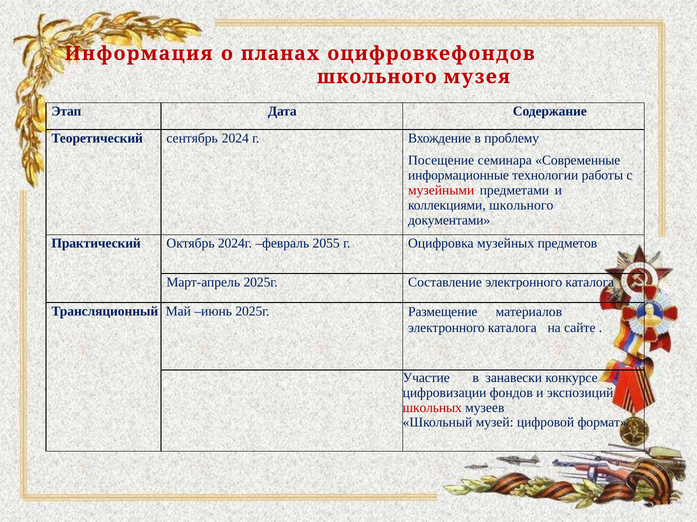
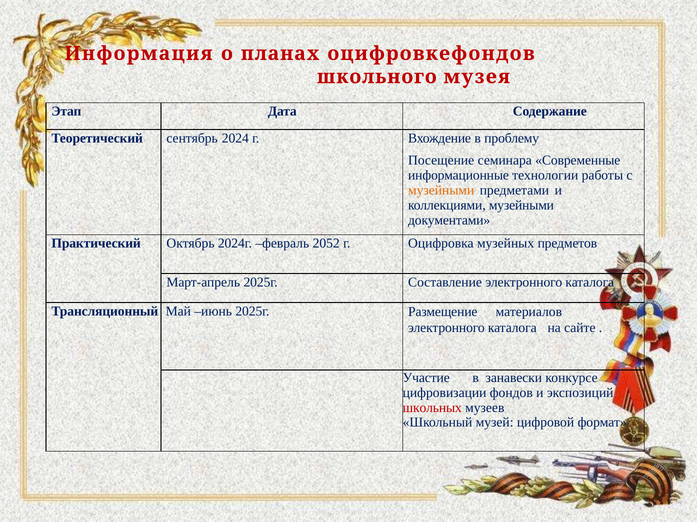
музейными colour: red -> orange (441, 190)
коллекциями школьного: школьного -> музейными (521, 205)
2055: 2055 -> 2052 (326, 244)
